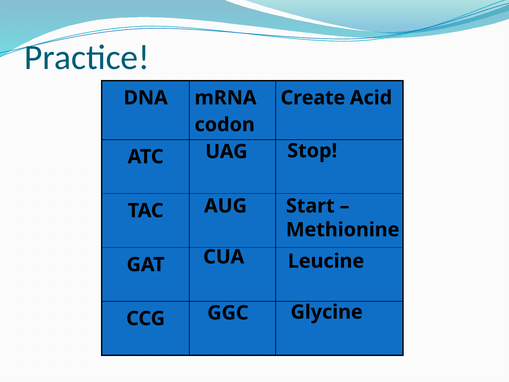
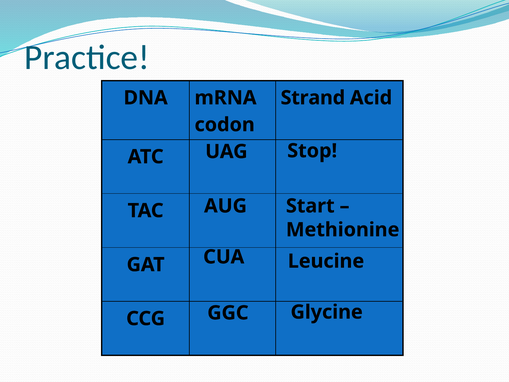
Create: Create -> Strand (313, 98)
